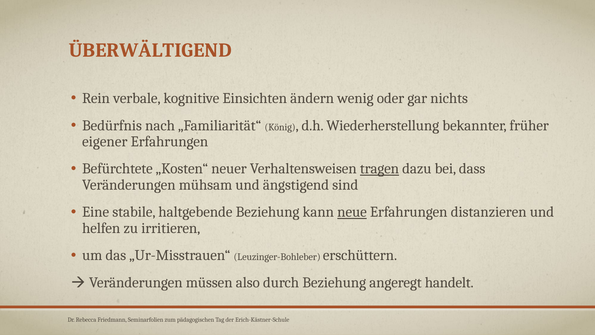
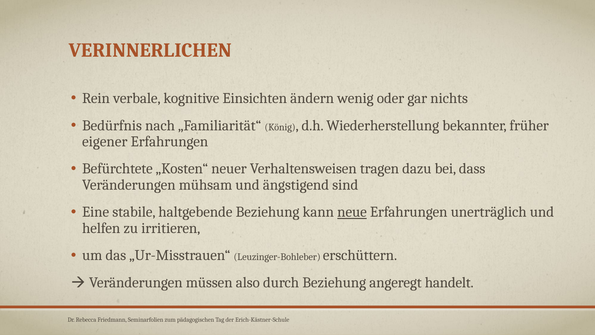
ÜBERWÄLTIGEND: ÜBERWÄLTIGEND -> VERINNERLICHEN (150, 50)
tragen underline: present -> none (379, 169)
distanzieren: distanzieren -> unerträglich (489, 212)
